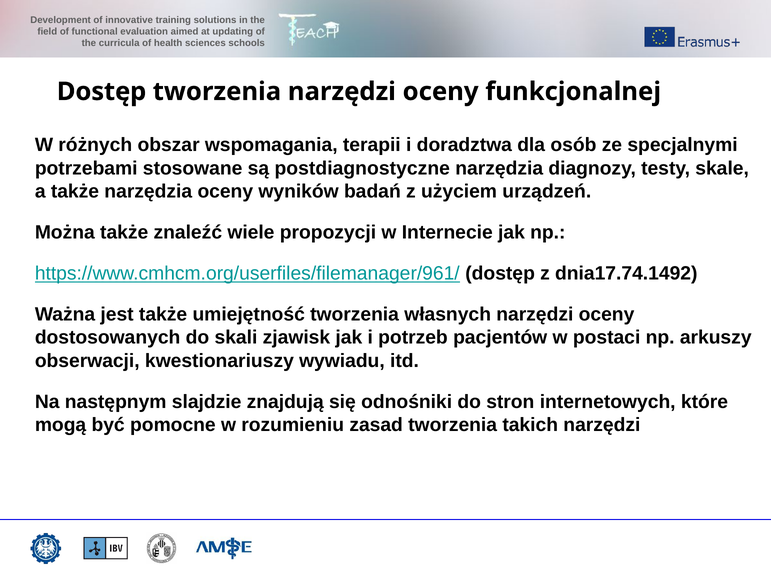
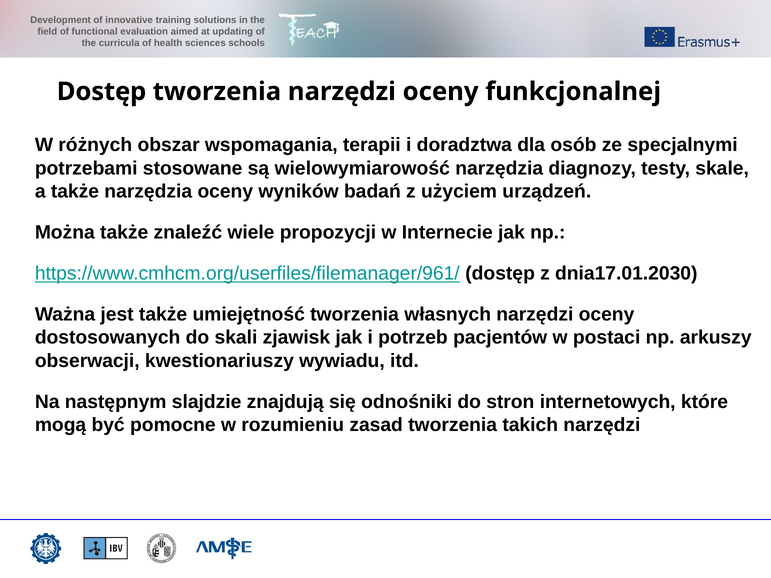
postdiagnostyczne: postdiagnostyczne -> wielowymiarowość (362, 168)
dnia17.74.1492: dnia17.74.1492 -> dnia17.01.2030 (626, 274)
